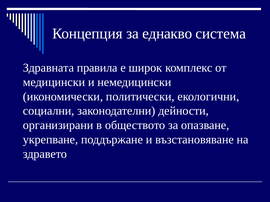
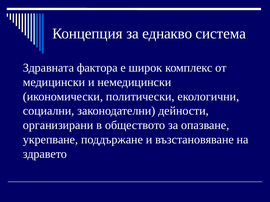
правила: правила -> фактора (97, 68)
